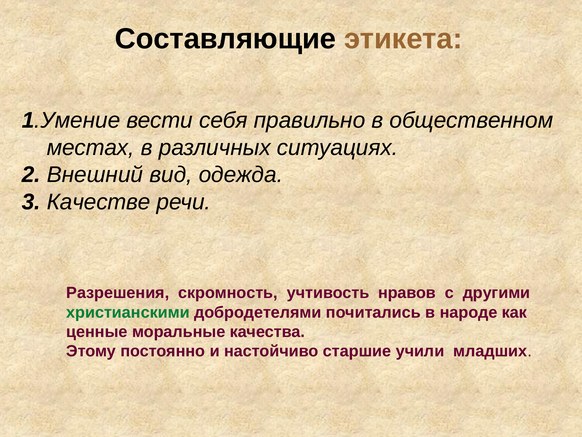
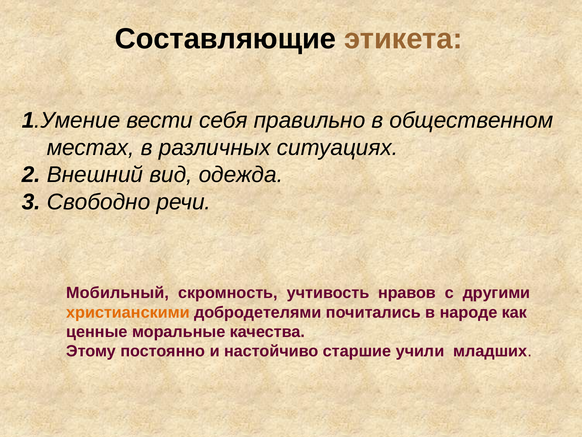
Качестве: Качестве -> Свободно (99, 202)
Разрешения: Разрешения -> Мобильный (118, 293)
христианскими colour: green -> orange (128, 312)
